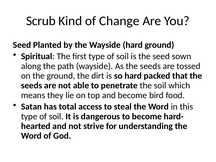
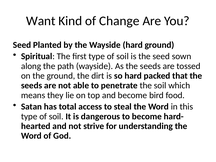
Scrub: Scrub -> Want (41, 21)
